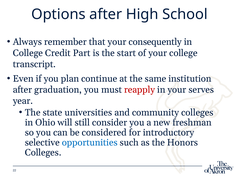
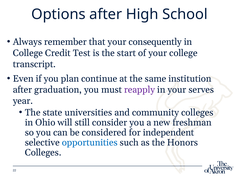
Part: Part -> Test (82, 53)
reapply colour: red -> purple (140, 90)
introductory: introductory -> independent (169, 133)
